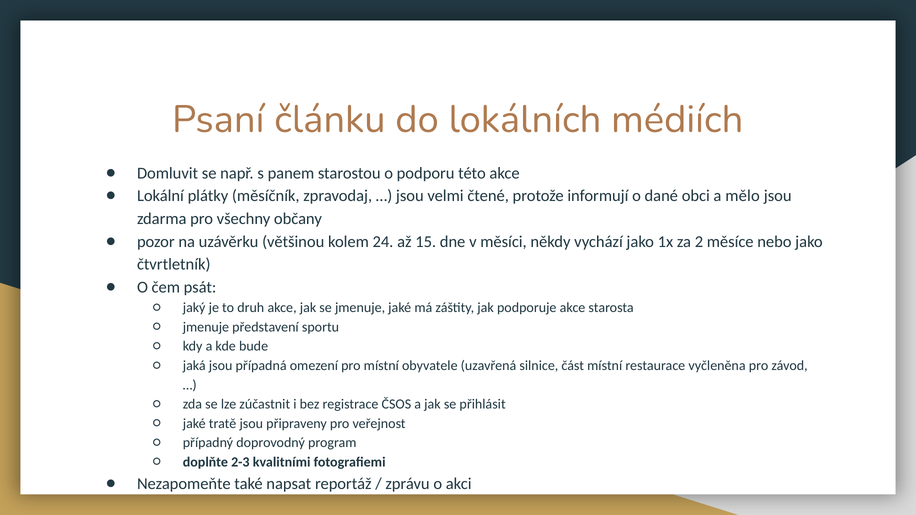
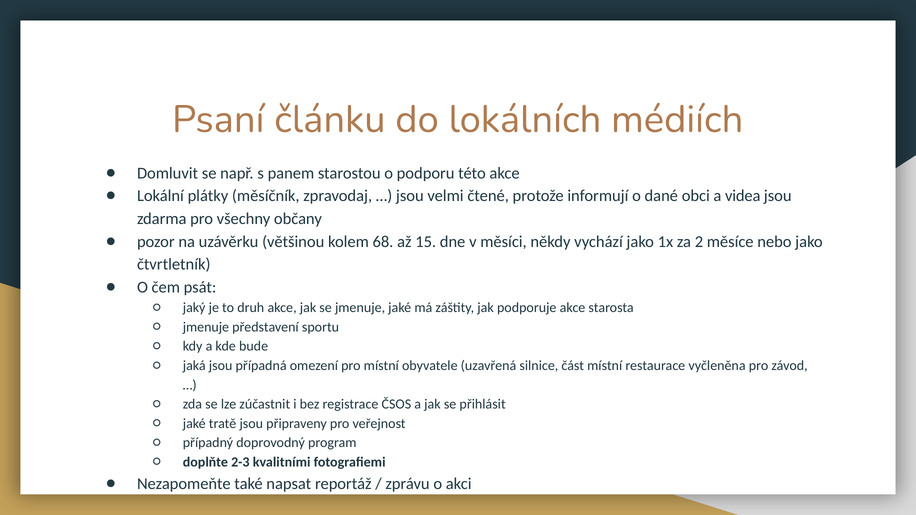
mělo: mělo -> videa (743, 196)
24: 24 -> 68 (383, 242)
